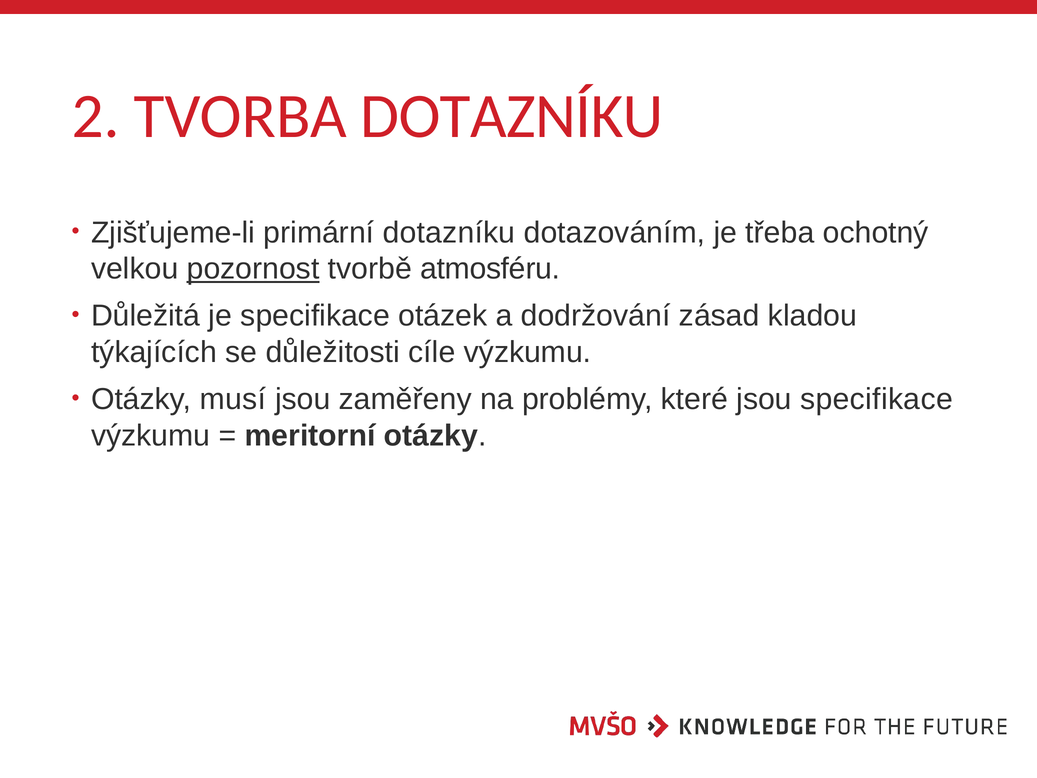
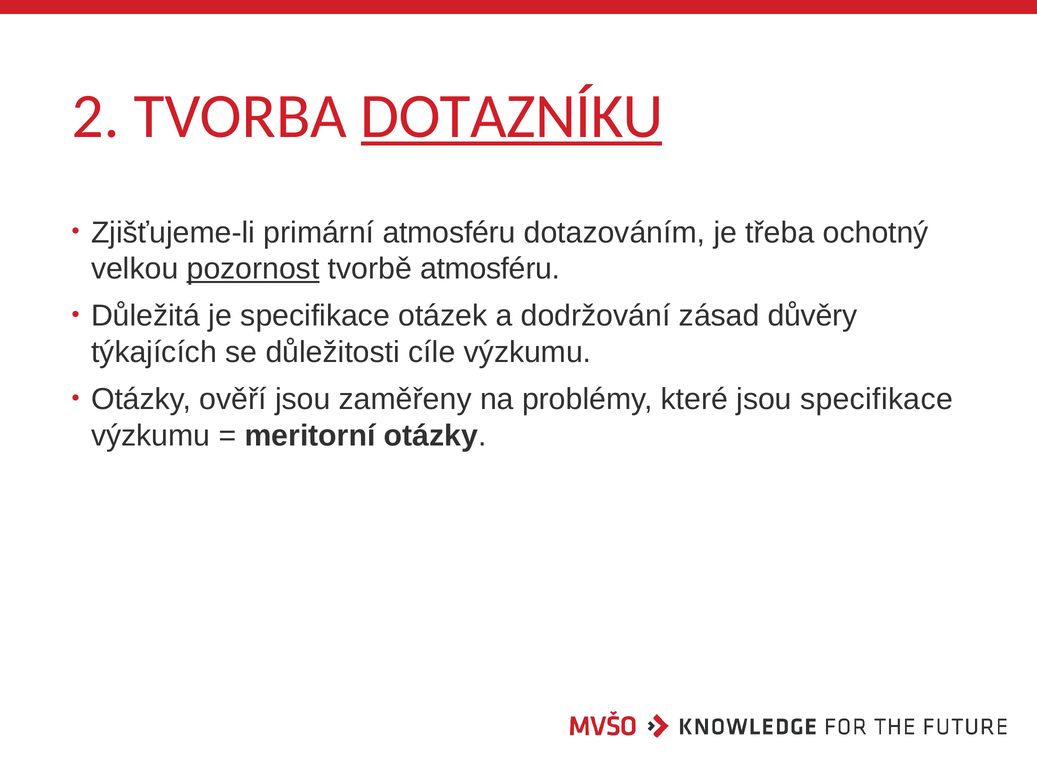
DOTAZNÍKU underline: none -> present (512, 116)
primární dotazníku: dotazníku -> atmosféru (449, 232)
kladou: kladou -> důvěry (813, 316)
musí: musí -> ověří (233, 399)
